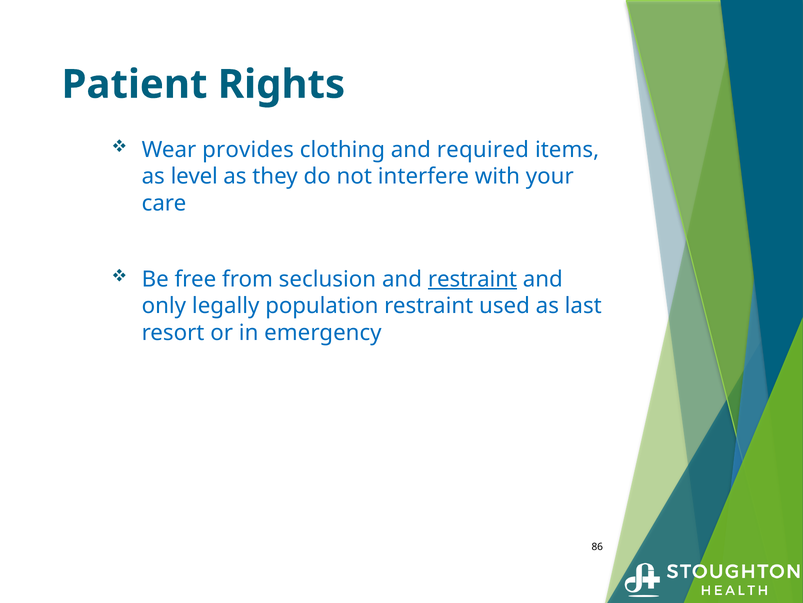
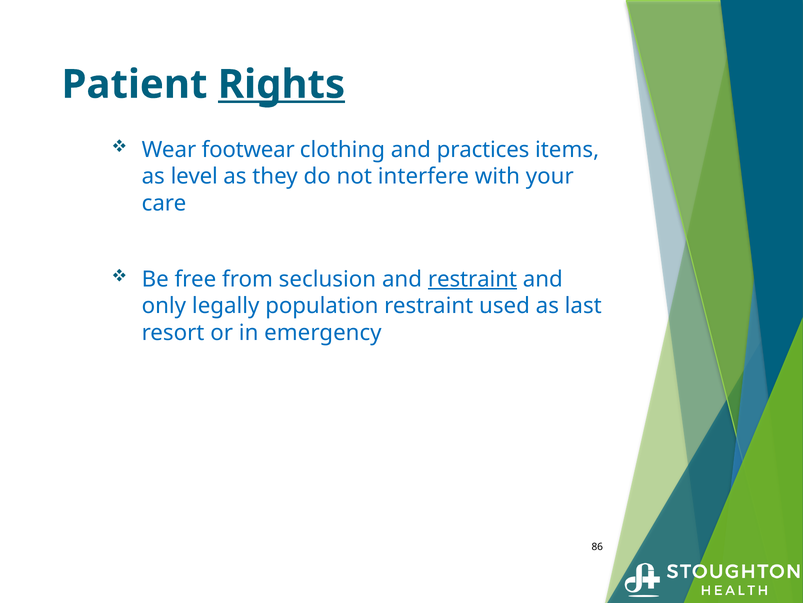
Rights underline: none -> present (281, 84)
provides: provides -> footwear (248, 150)
required: required -> practices (483, 150)
